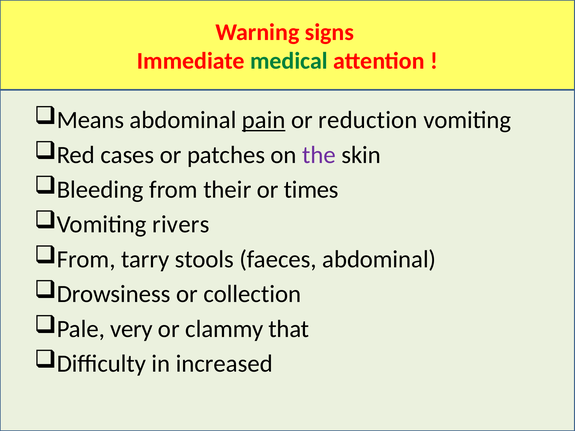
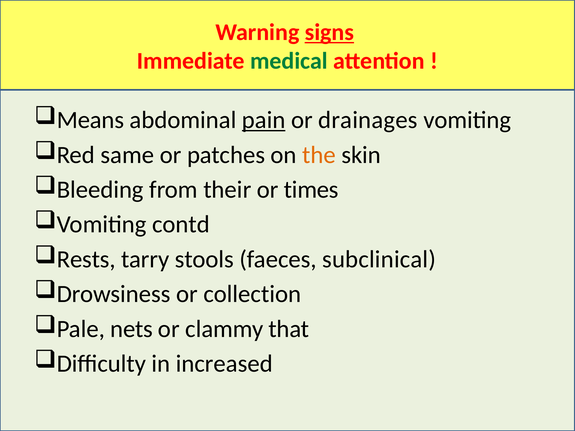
signs underline: none -> present (329, 32)
reduction: reduction -> drainages (368, 120)
cases: cases -> same (127, 155)
the colour: purple -> orange (319, 155)
rivers: rivers -> contd (181, 225)
From: From -> Rests (86, 259)
faeces abdominal: abdominal -> subclinical (379, 259)
very: very -> nets (132, 329)
